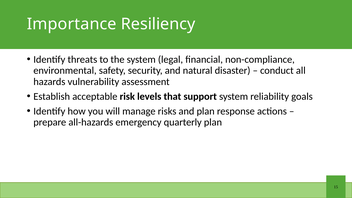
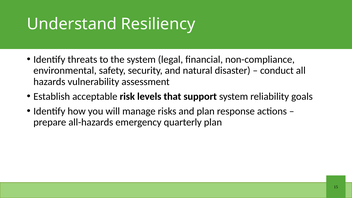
Importance: Importance -> Understand (72, 24)
